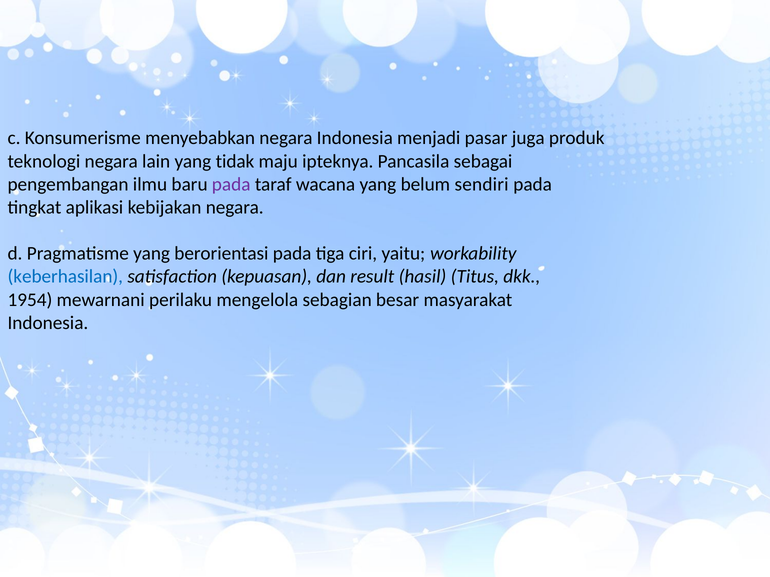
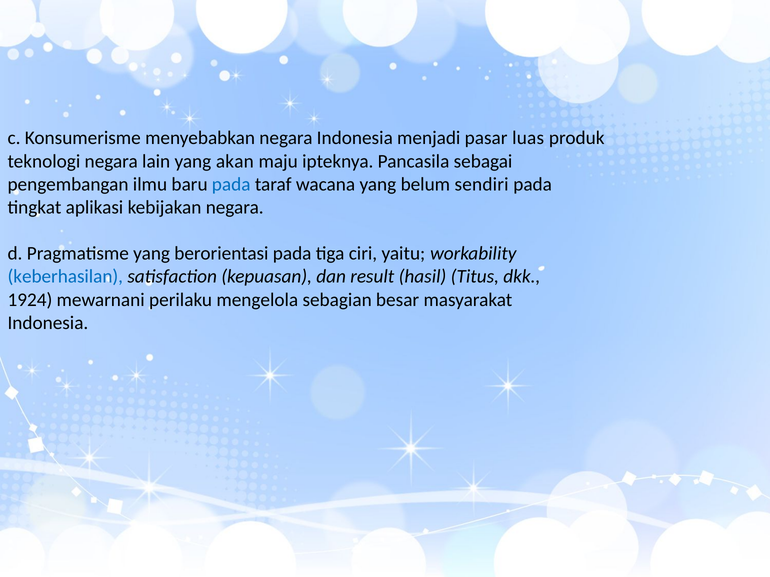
juga: juga -> luas (528, 138)
tidak: tidak -> akan (235, 161)
pada colour: purple -> blue (231, 184)
1954: 1954 -> 1924 (30, 300)
